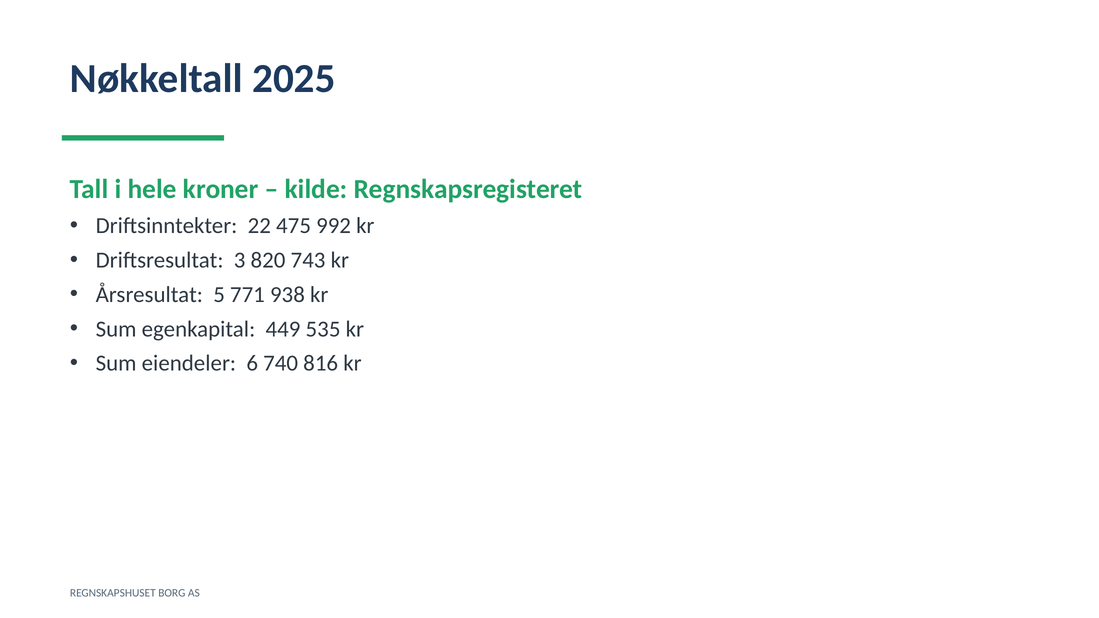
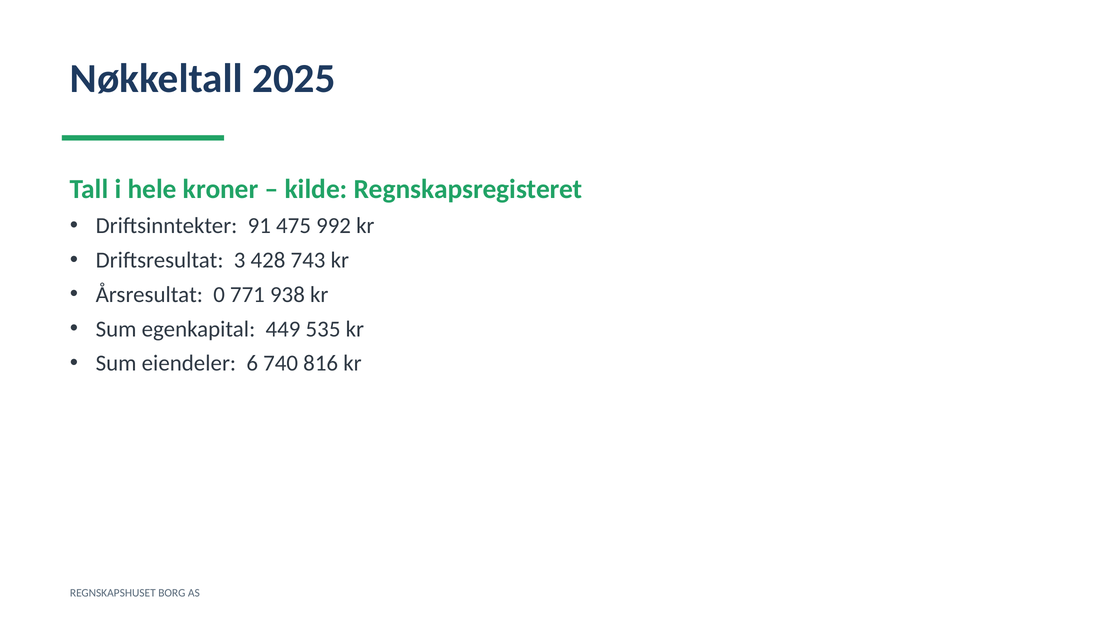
22: 22 -> 91 (259, 226)
820: 820 -> 428 (268, 260)
5: 5 -> 0 (219, 295)
